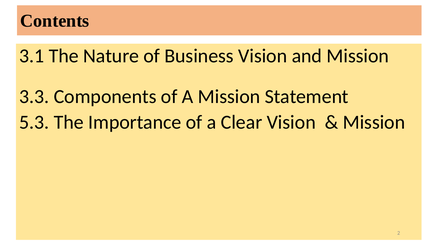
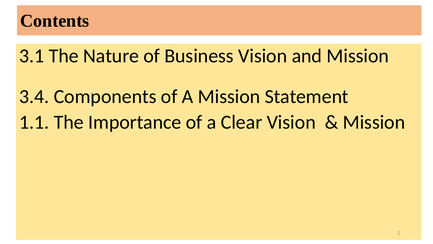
3.3: 3.3 -> 3.4 (34, 96)
5.3: 5.3 -> 1.1 (34, 122)
